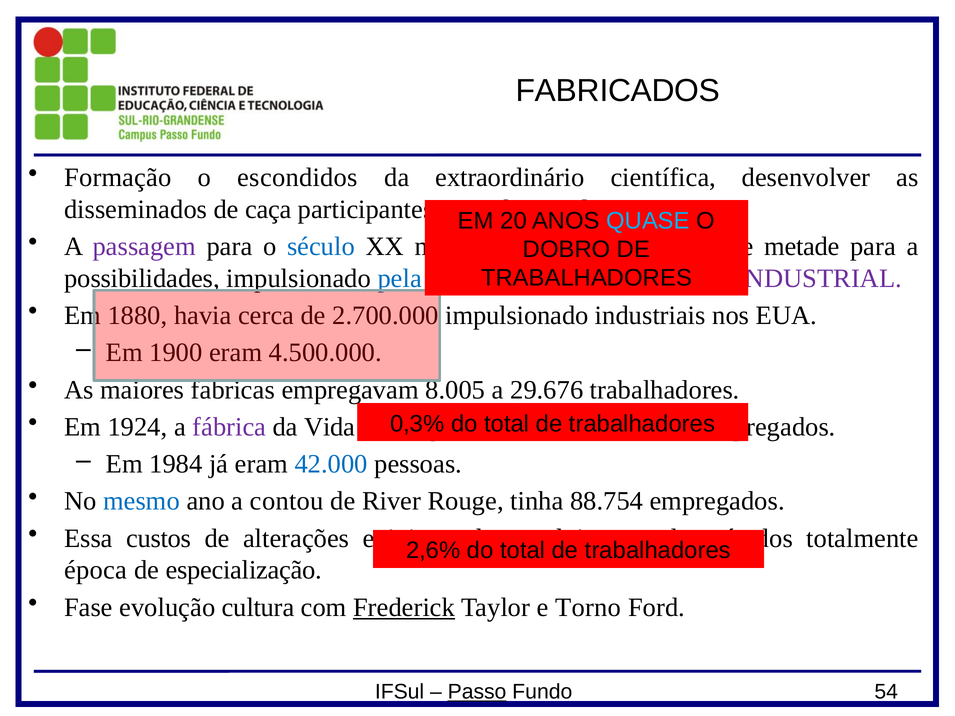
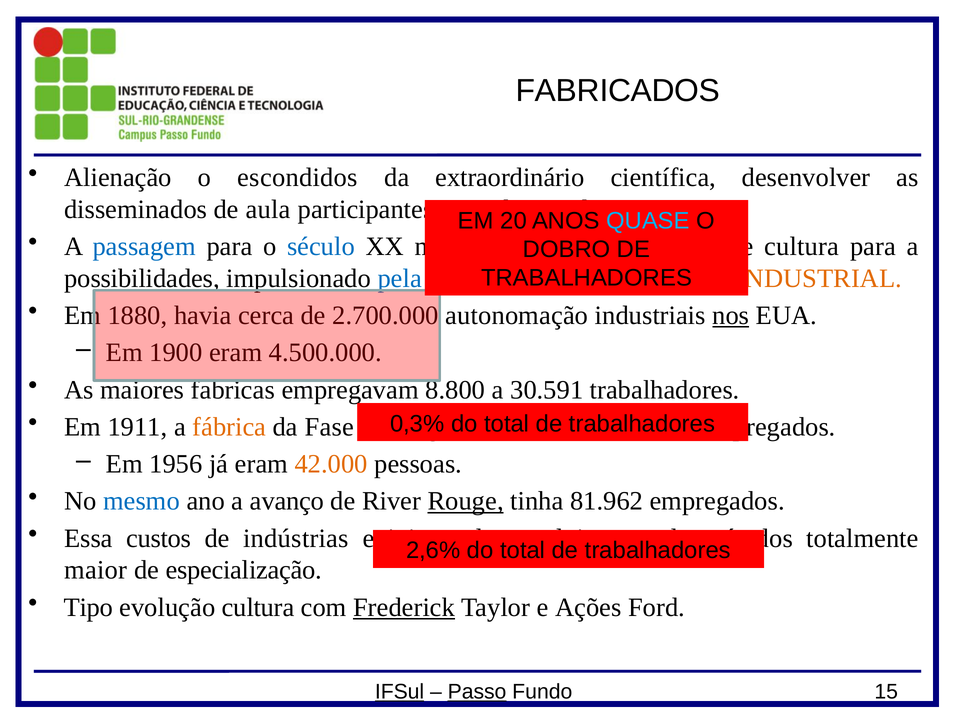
Formação: Formação -> Alienação (118, 178)
caça: caça -> aula (268, 209)
passagem colour: purple -> blue (144, 247)
metade: metade -> cultura (802, 247)
INDUSTRIAL colour: purple -> orange (819, 278)
impulsionado: impulsionado -> autonomação (517, 316)
nos underline: none -> present (731, 316)
8.005: 8.005 -> 8.800 (455, 390)
29.676: 29.676 -> 30.591 (547, 390)
1924: 1924 -> 1911 (137, 427)
fábrica colour: purple -> orange (229, 427)
Vida: Vida -> Fase (329, 427)
1984: 1984 -> 1956 (176, 464)
42.000 colour: blue -> orange (331, 464)
contou: contou -> avanço (287, 501)
Rouge underline: none -> present (466, 501)
88.754: 88.754 -> 81.962 (607, 501)
alterações: alterações -> indústrias (296, 538)
época: época -> maior (96, 570)
Fase: Fase -> Tipo (89, 607)
Torno: Torno -> Ações (588, 607)
IFSul underline: none -> present (400, 692)
54: 54 -> 15 (886, 692)
